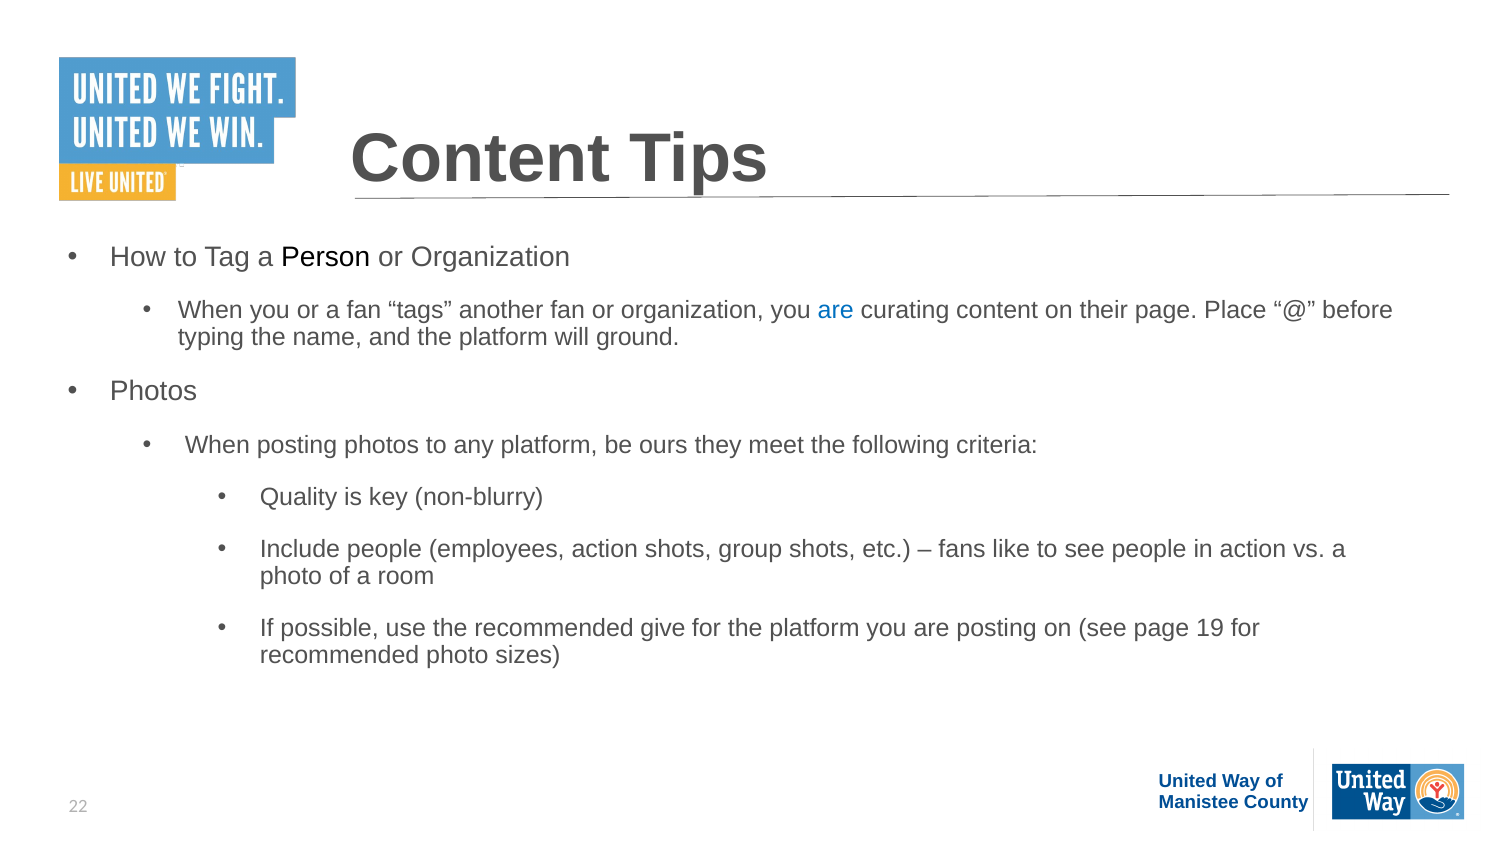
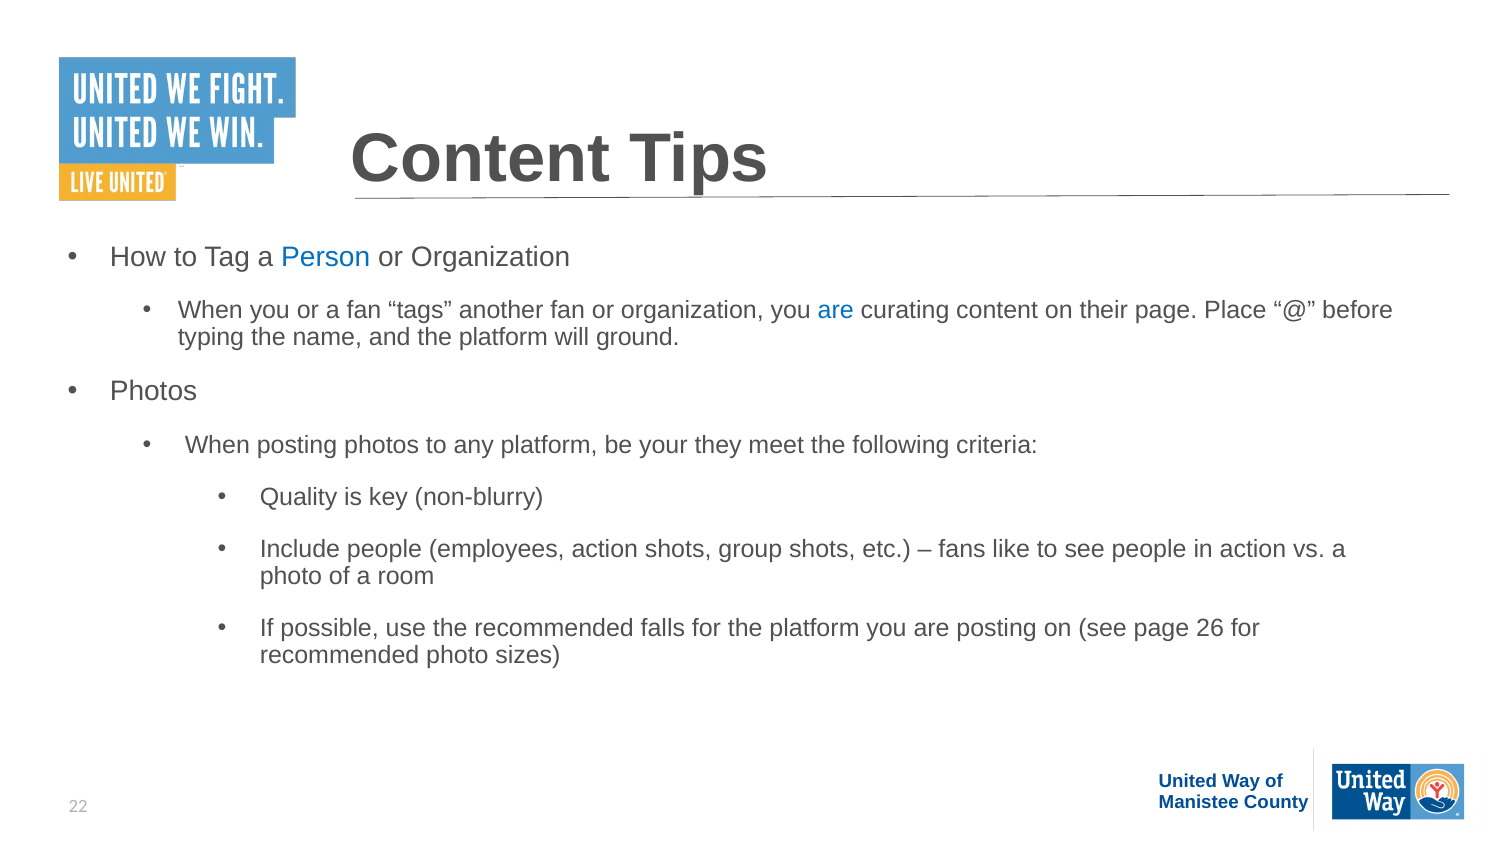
Person colour: black -> blue (326, 257)
ours: ours -> your (663, 445)
give: give -> falls (663, 628)
19: 19 -> 26 (1210, 628)
